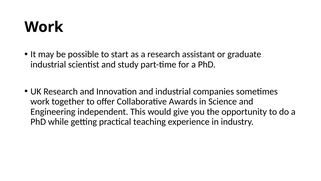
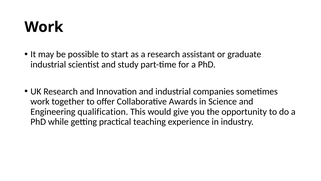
independent: independent -> qualification (103, 111)
